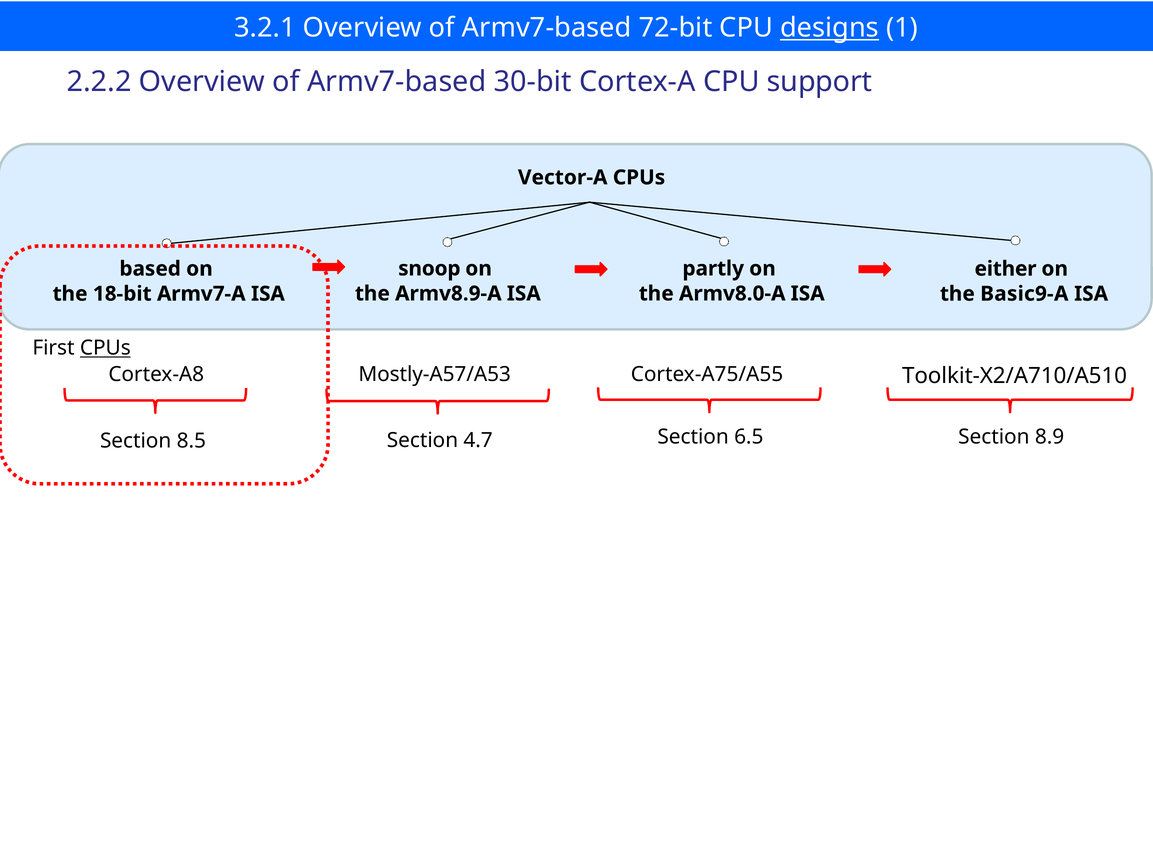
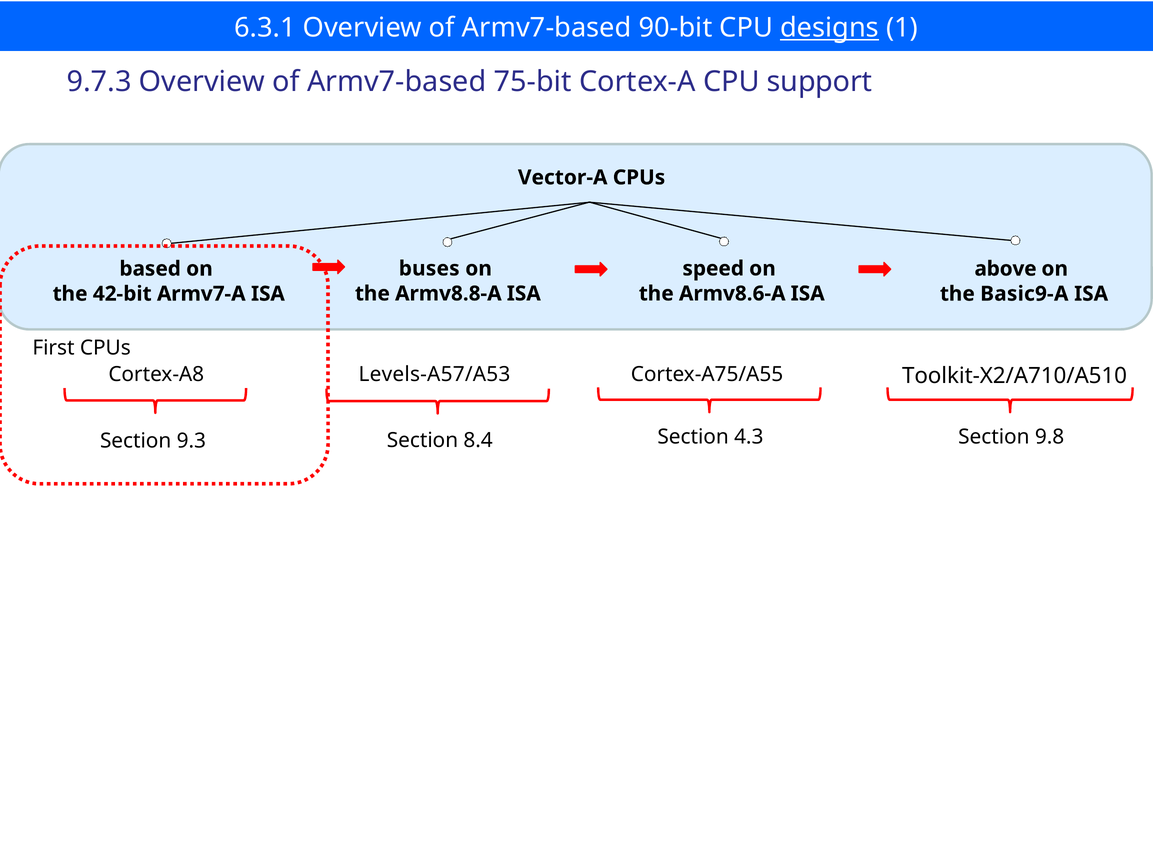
3.2.1: 3.2.1 -> 6.3.1 (265, 28)
72-bit: 72-bit -> 90-bit (676, 28)
2.2.2: 2.2.2 -> 9.7.3 (99, 82)
30-bit: 30-bit -> 75-bit (533, 82)
snoop: snoop -> buses (429, 268)
partly: partly -> speed (713, 268)
either: either -> above (1006, 269)
Armv8.9-A: Armv8.9-A -> Armv8.8-A (448, 293)
Armv8.0-A: Armv8.0-A -> Armv8.6-A (732, 293)
18-bit: 18-bit -> 42-bit (122, 294)
CPUs underline: present -> none (105, 348)
Mostly-A57/A53: Mostly-A57/A53 -> Levels-A57/A53 (434, 374)
4.7: 4.7 -> 8.4 (478, 440)
8.5: 8.5 -> 9.3 (191, 441)
6.5: 6.5 -> 4.3 (749, 437)
8.9: 8.9 -> 9.8 (1050, 437)
